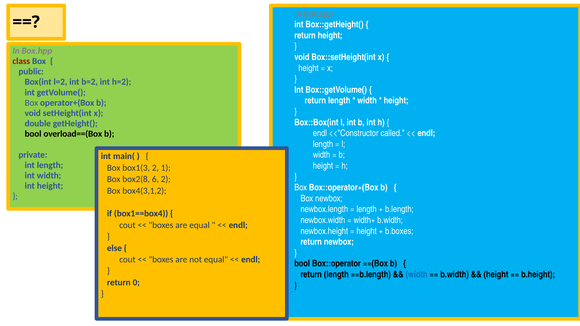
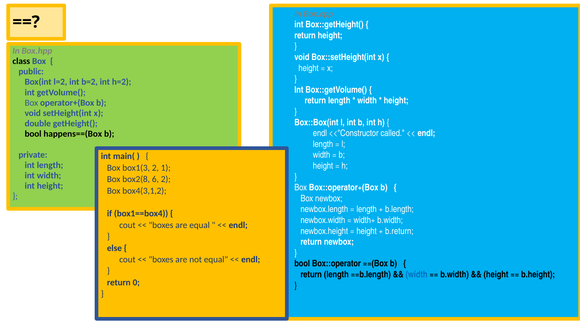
class colour: red -> black (21, 61)
overload==(Box: overload==(Box -> happens==(Box (73, 134)
b.boxes: b.boxes -> b.return (399, 231)
